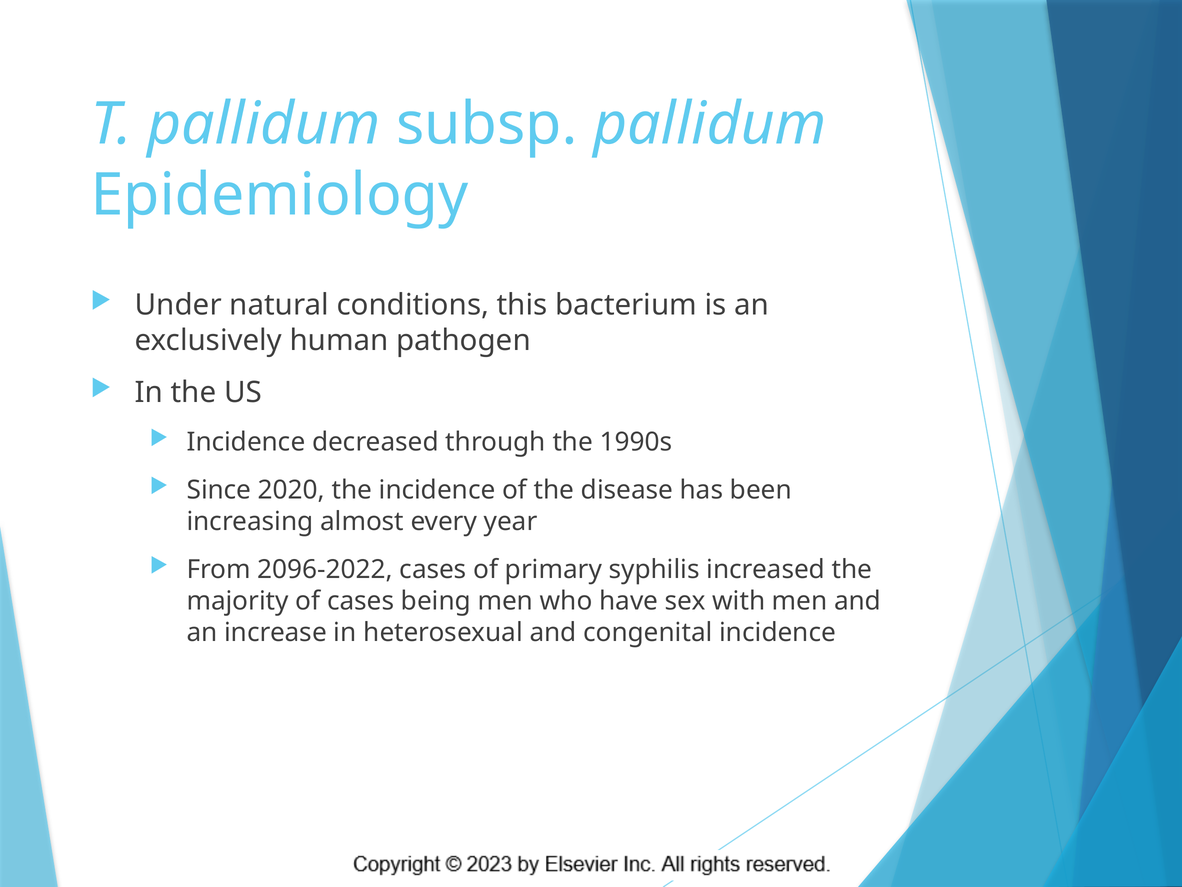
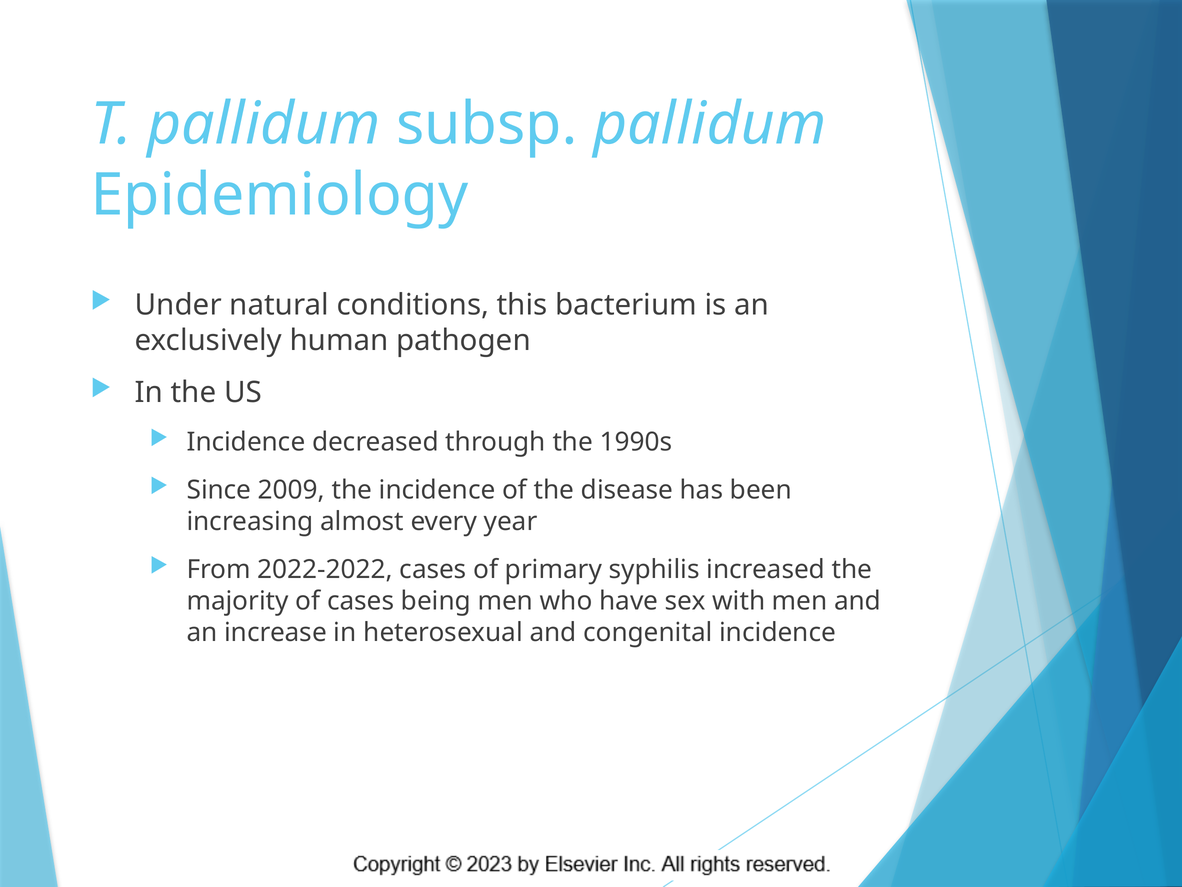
2020: 2020 -> 2009 (291, 490)
2096-2022: 2096-2022 -> 2022-2022 (325, 569)
